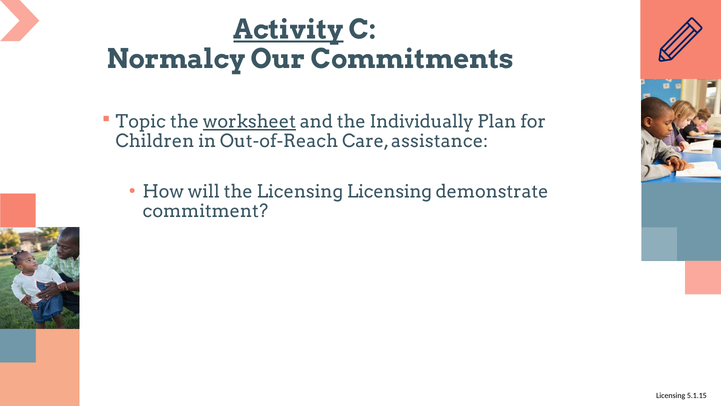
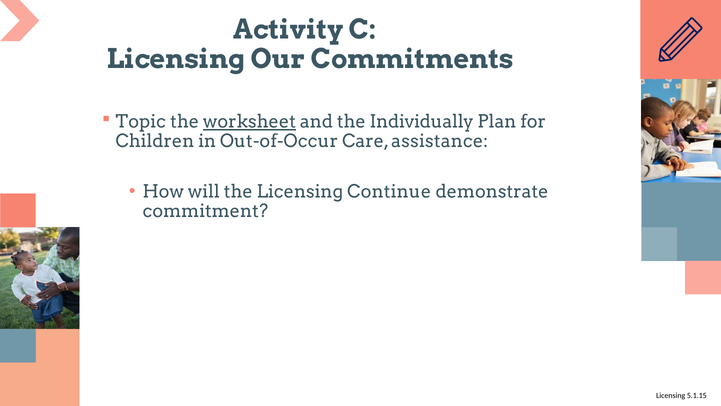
Activity underline: present -> none (288, 30)
Normalcy: Normalcy -> Licensing (176, 59)
Out-of-Reach: Out-of-Reach -> Out-of-Occur (279, 141)
Licensing Licensing: Licensing -> Continue (389, 191)
